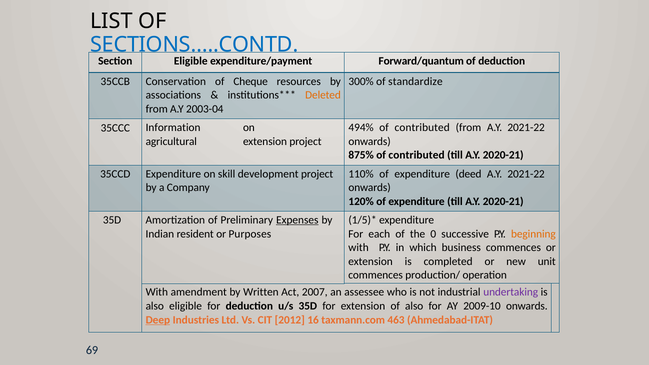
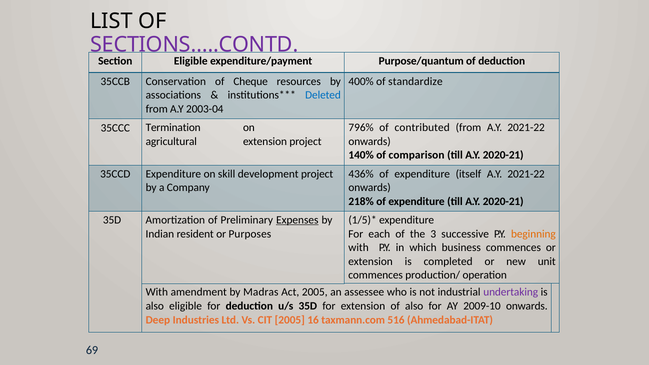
SECTIONS…..CONTD colour: blue -> purple (194, 45)
Forward/quantum: Forward/quantum -> Purpose/quantum (421, 61)
300%: 300% -> 400% (361, 81)
Deleted colour: orange -> blue (323, 95)
494%: 494% -> 796% (361, 128)
Information: Information -> Termination (173, 128)
875%: 875% -> 140% (361, 155)
contributed: contributed -> comparison (417, 155)
110%: 110% -> 436% (361, 174)
deed: deed -> itself (468, 174)
120%: 120% -> 218% (361, 201)
0: 0 -> 3 (433, 234)
Written: Written -> Madras (261, 292)
Act 2007: 2007 -> 2005 (315, 292)
Deep underline: present -> none (158, 320)
CIT 2012: 2012 -> 2005 (290, 320)
463: 463 -> 516 (396, 320)
